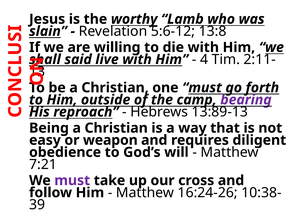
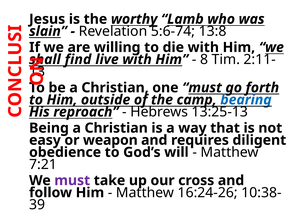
5:6-12: 5:6-12 -> 5:6-74 (173, 31)
said: said -> find (78, 59)
4: 4 -> 8 (204, 59)
bearing colour: purple -> blue (246, 100)
13:89-13: 13:89-13 -> 13:25-13 (220, 112)
